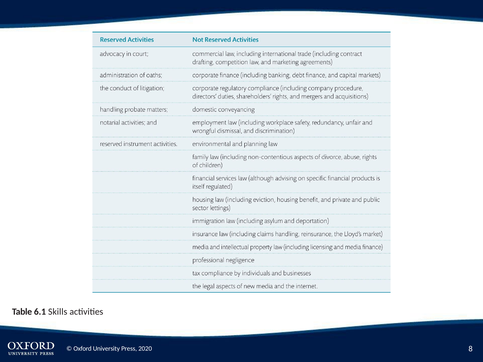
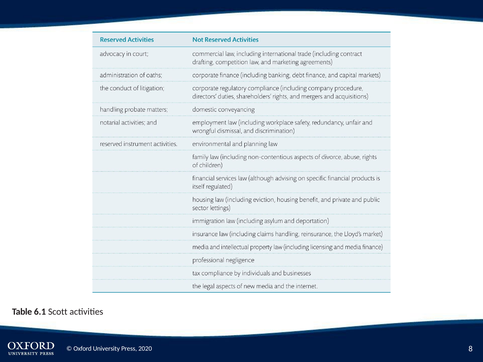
Skills: Skills -> Scott (58, 312)
